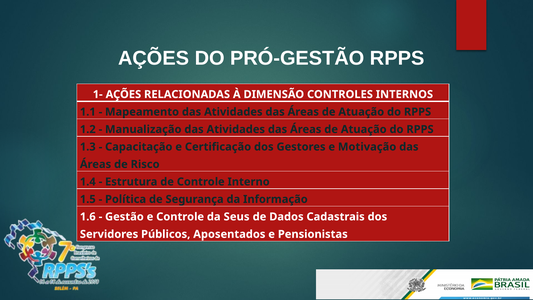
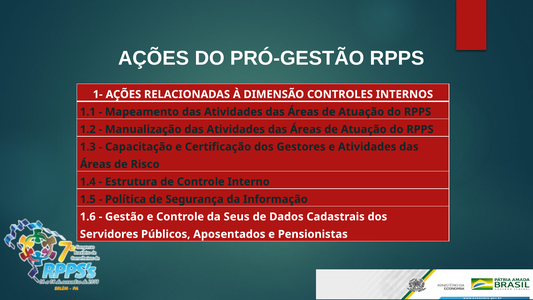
e Motivação: Motivação -> Atividades (367, 147)
